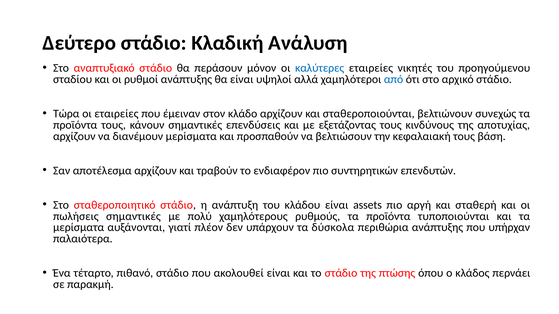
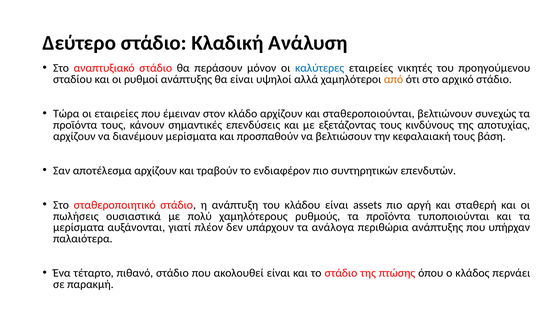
από colour: blue -> orange (394, 79)
πωλήσεις σημαντικές: σημαντικές -> ουσιαστικά (133, 216)
δύσκολα: δύσκολα -> ανάλογα (333, 228)
